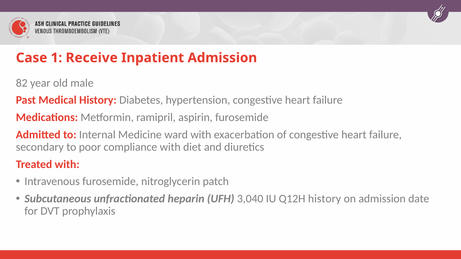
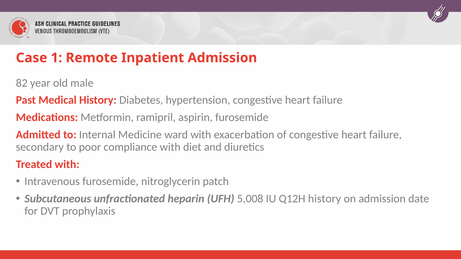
Receive: Receive -> Remote (92, 58)
3,040: 3,040 -> 5,008 (250, 199)
